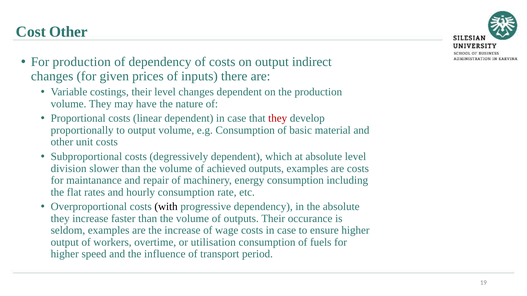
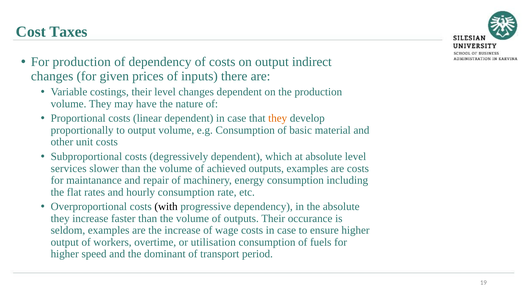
Cost Other: Other -> Taxes (68, 32)
they colour: red -> orange (278, 118)
division: division -> services (69, 169)
influence: influence -> dominant (165, 254)
